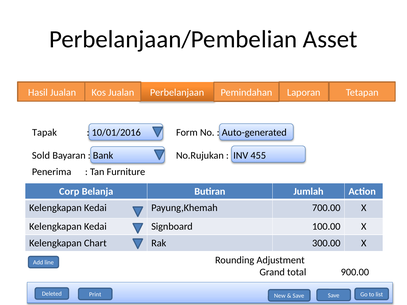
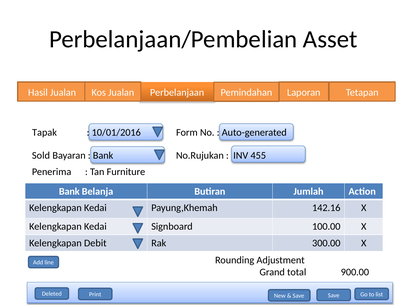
Corp: Corp -> Bank (69, 192)
700.00: 700.00 -> 142.16 (326, 208)
Chart: Chart -> Debit (95, 243)
